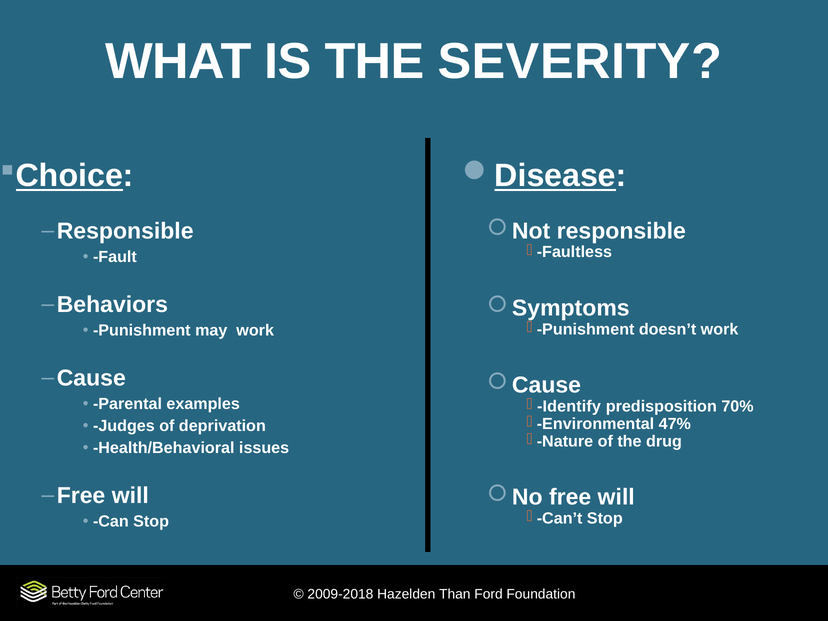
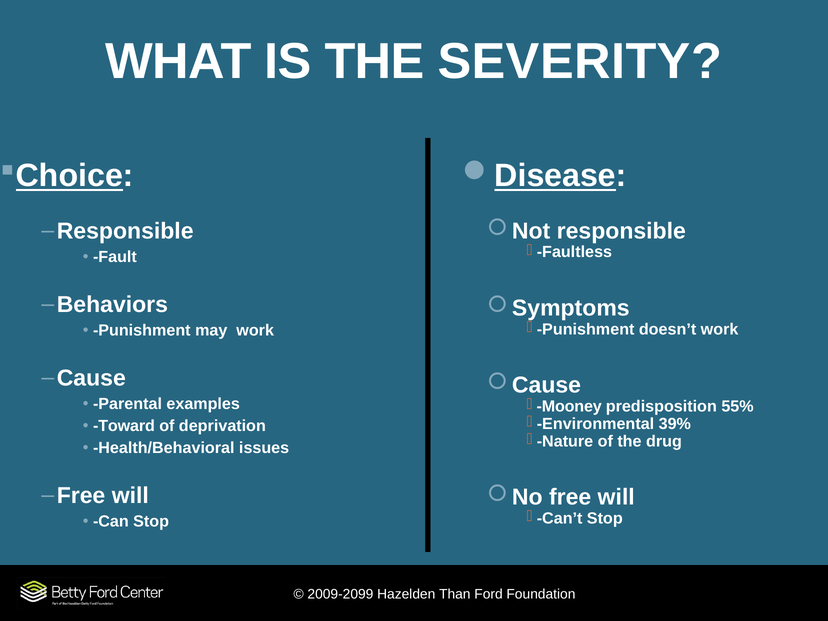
Identify: Identify -> Mooney (569, 406)
70%: 70% -> 55% (737, 406)
47%: 47% -> 39% (675, 424)
Judges: Judges -> Toward (124, 426)
2009-2018: 2009-2018 -> 2009-2099 (340, 594)
